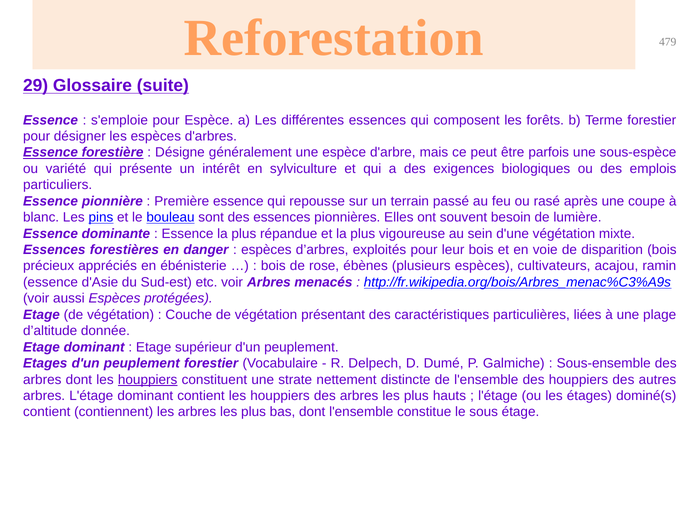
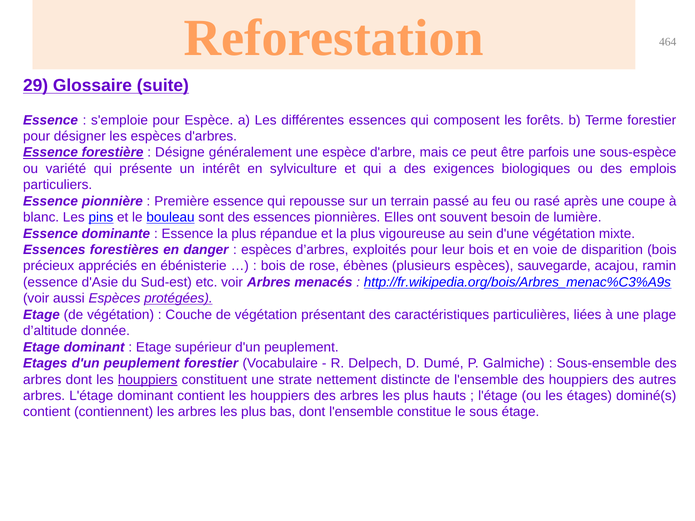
479: 479 -> 464 (668, 42)
cultivateurs: cultivateurs -> sauvegarde (554, 266)
protégées underline: none -> present (178, 299)
